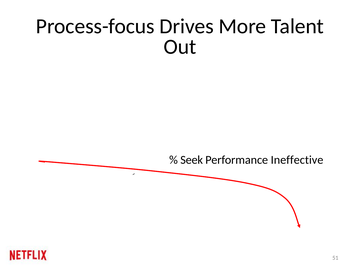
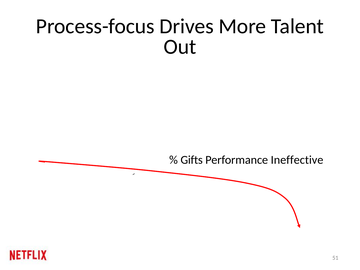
Seek: Seek -> Gifts (192, 160)
